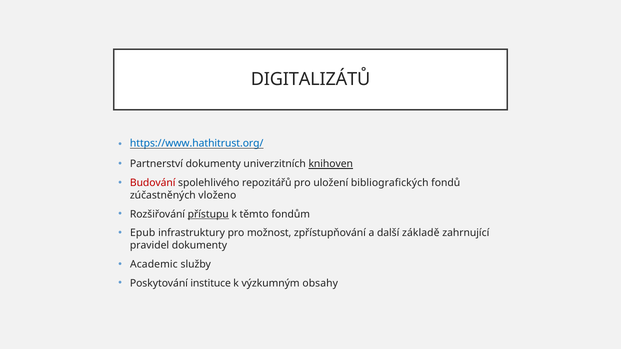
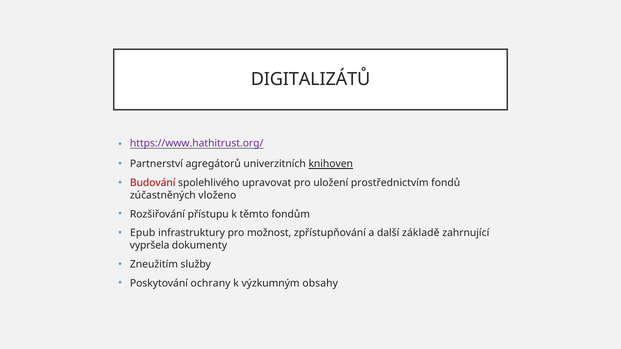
https://www.hathitrust.org/ colour: blue -> purple (197, 144)
Partnerství dokumenty: dokumenty -> agregátorů (213, 164)
repozitářů: repozitářů -> upravovat (267, 183)
bibliografických: bibliografických -> prostřednictvím (390, 183)
přístupu underline: present -> none (208, 214)
pravidel: pravidel -> vypršela (150, 246)
Academic: Academic -> Zneužitím (154, 265)
instituce: instituce -> ochrany (211, 283)
